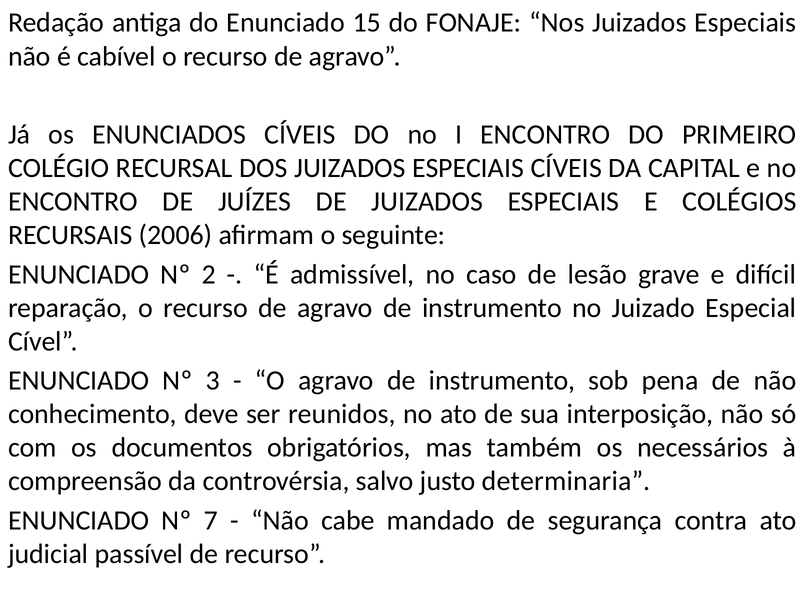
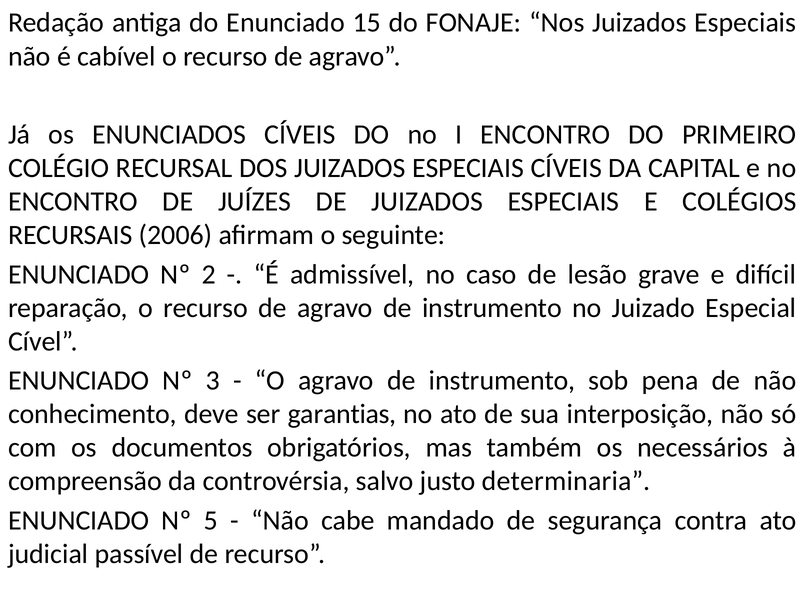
reunidos: reunidos -> garantias (342, 414)
7: 7 -> 5 (211, 520)
